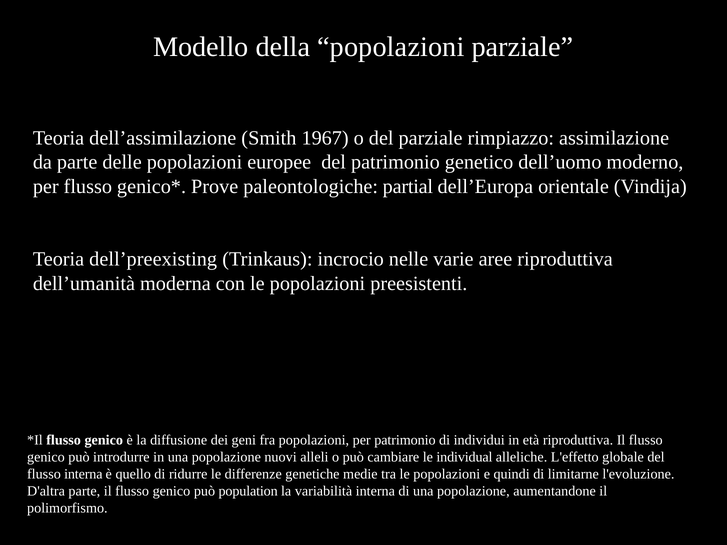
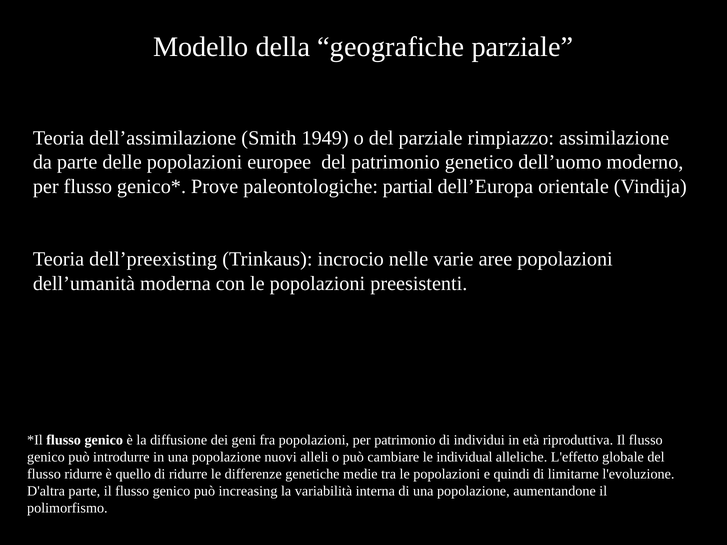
della popolazioni: popolazioni -> geografiche (391, 47)
1967: 1967 -> 1949 (325, 138)
aree riproduttiva: riproduttiva -> popolazioni (565, 259)
flusso interna: interna -> ridurre (83, 474)
population: population -> increasing (248, 491)
